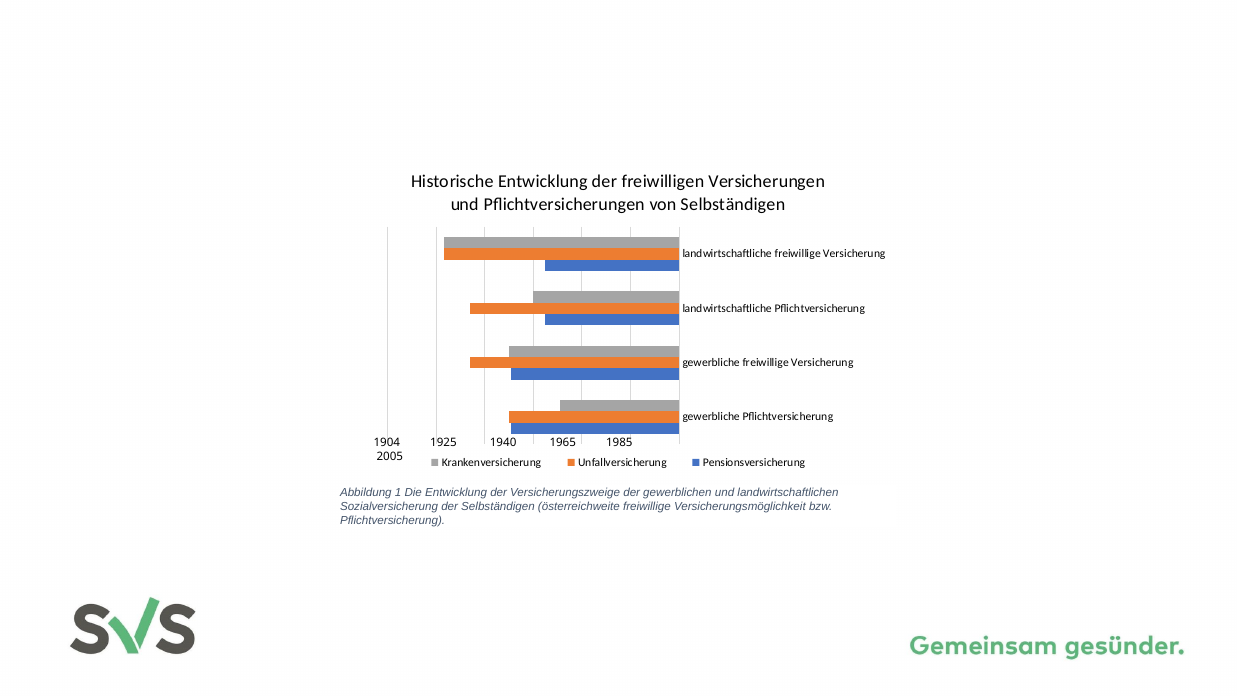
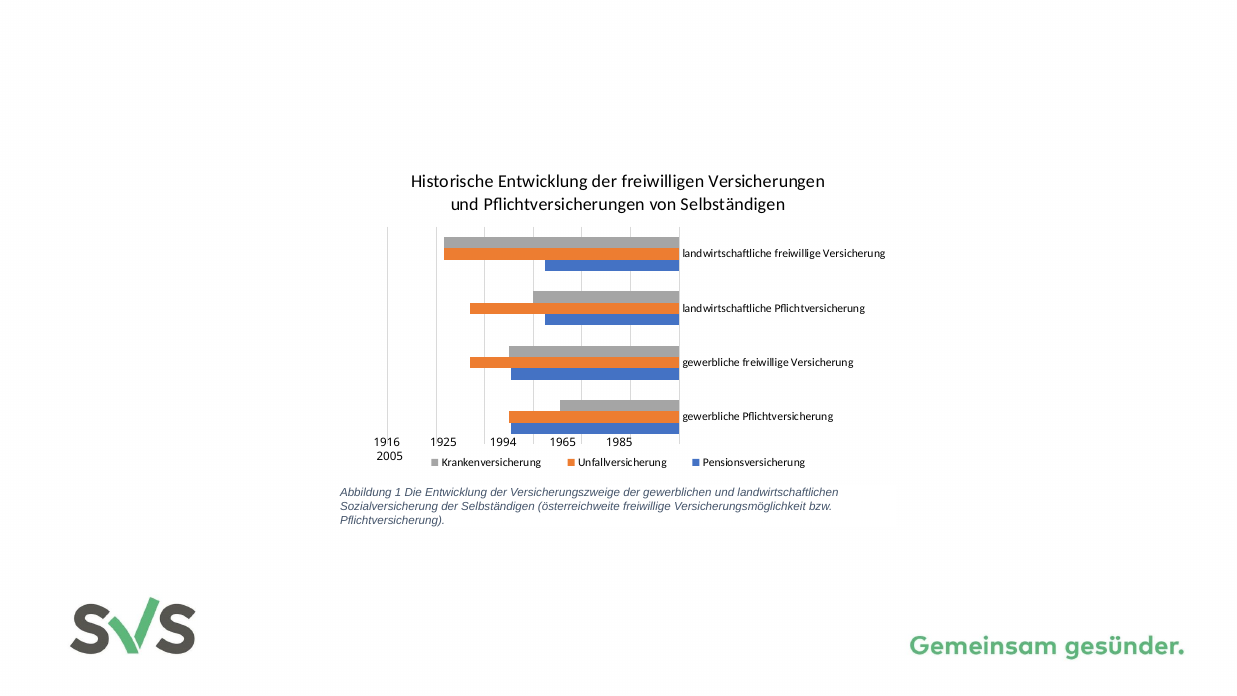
1904: 1904 -> 1916 (387, 442)
1940: 1940 -> 1994 (503, 442)
